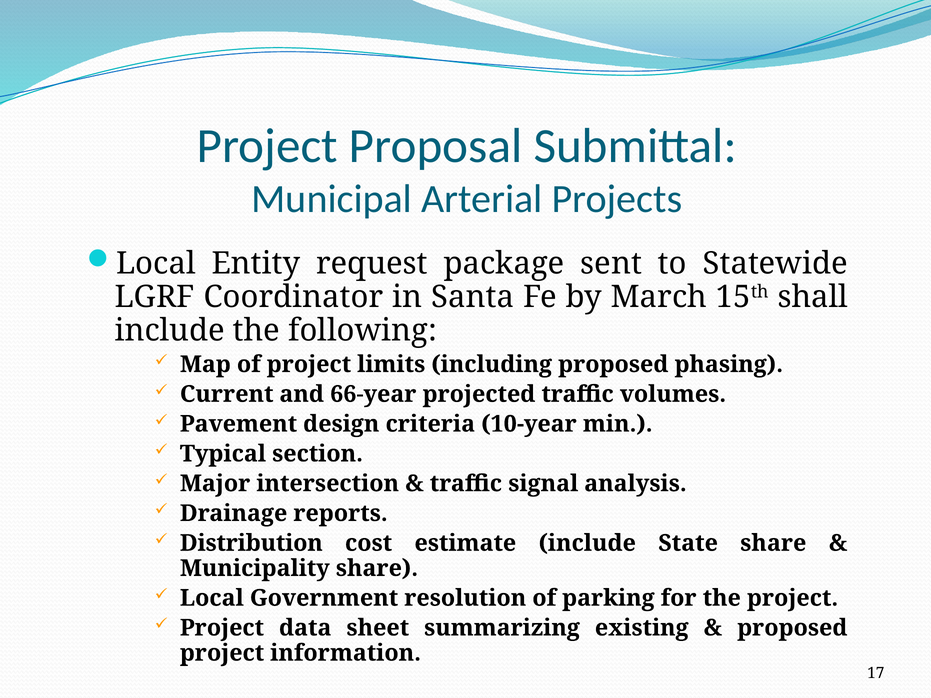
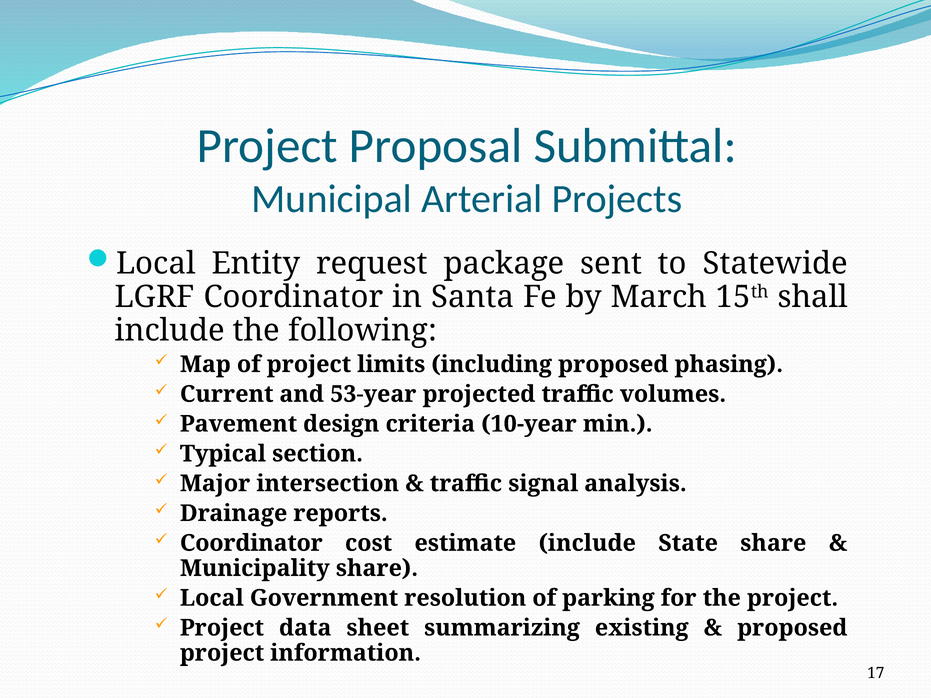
66-year: 66-year -> 53-year (373, 394)
Distribution: Distribution -> Coordinator (251, 543)
